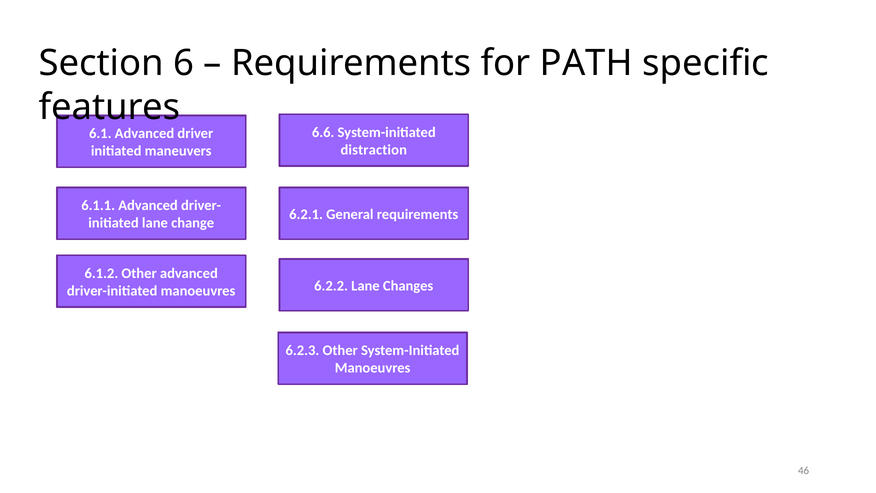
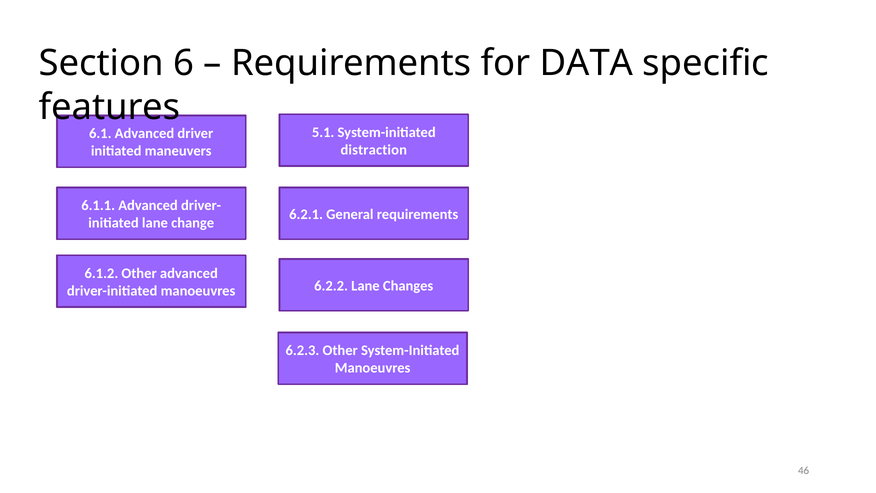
PATH: PATH -> DATA (586, 63)
6.6: 6.6 -> 5.1 (323, 132)
